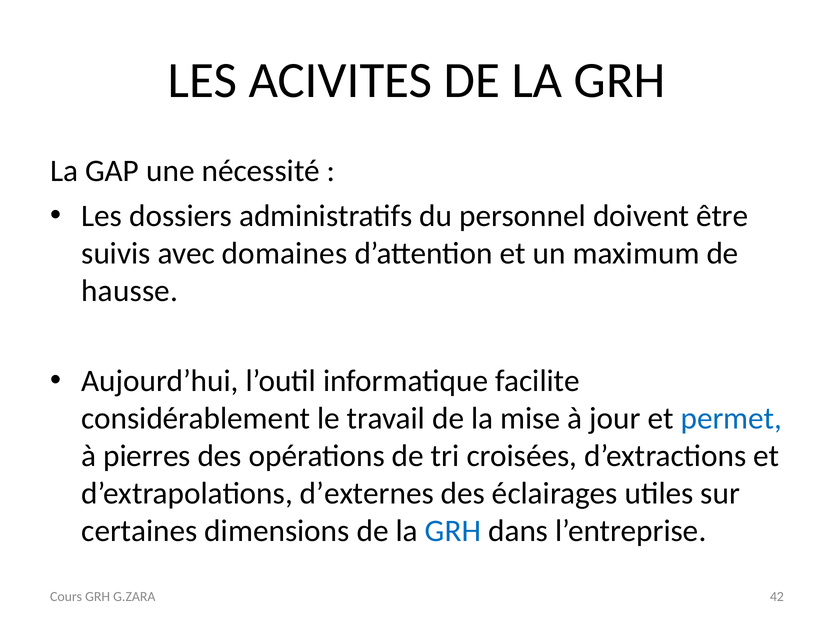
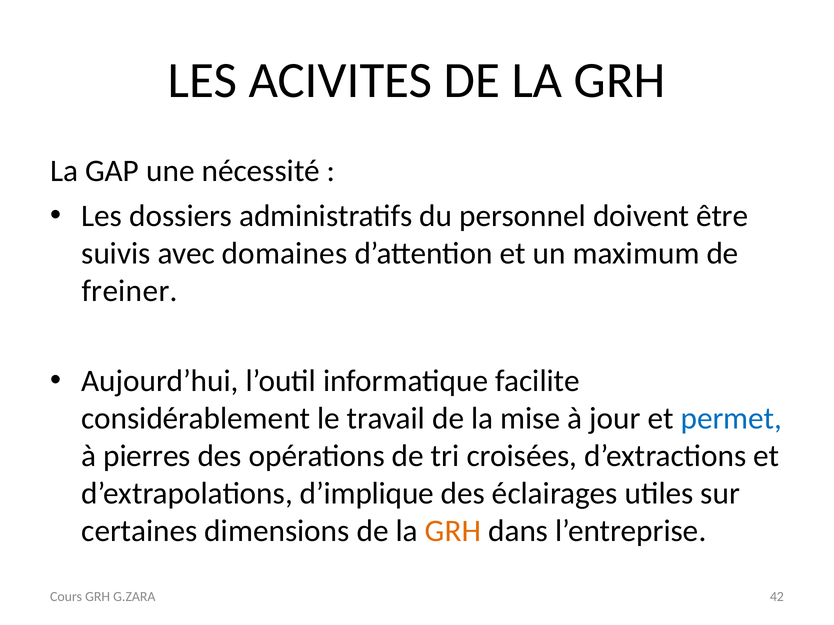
hausse: hausse -> freiner (130, 291)
d’externes: d’externes -> d’implique (367, 494)
GRH colour: blue -> orange (453, 531)
